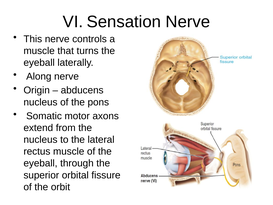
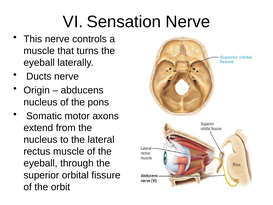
Along: Along -> Ducts (39, 76)
